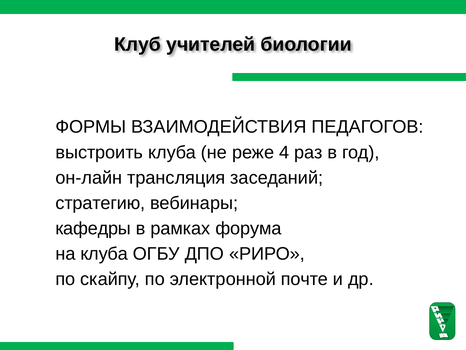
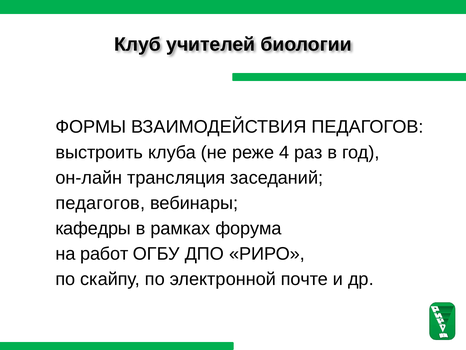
стратегию: стратегию -> педагогов (100, 203)
на клуба: клуба -> работ (104, 253)
